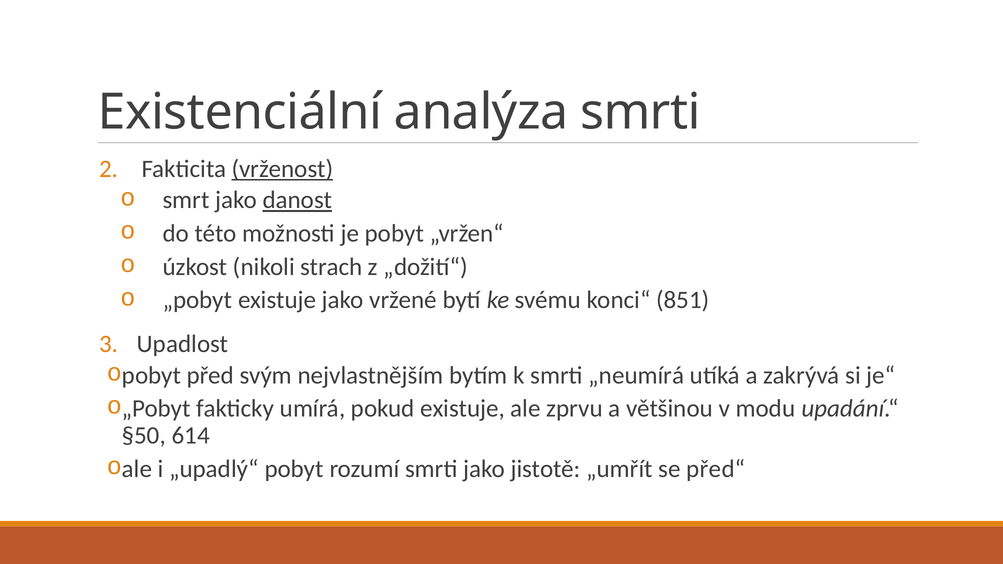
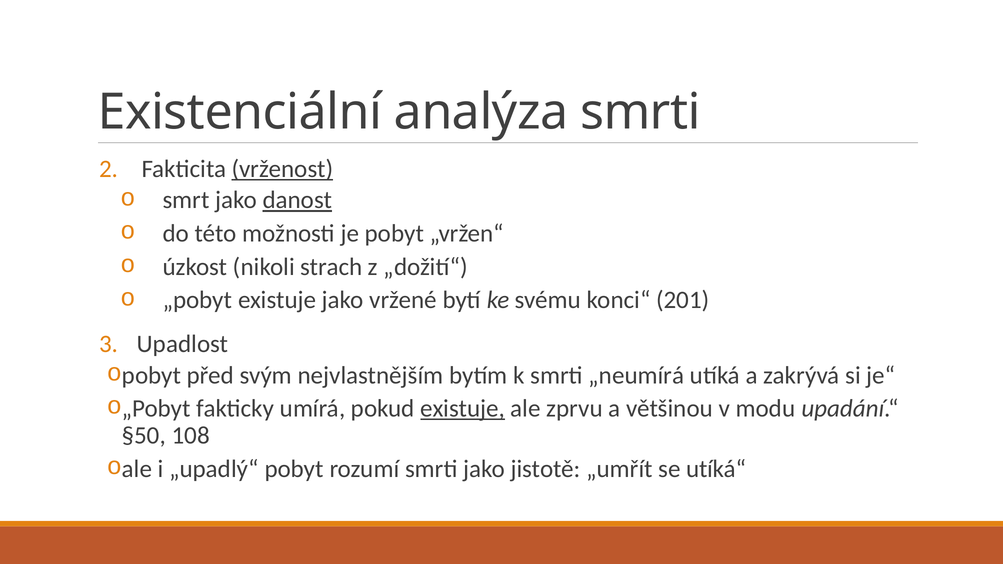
851: 851 -> 201 (683, 300)
existuje underline: none -> present (463, 409)
614: 614 -> 108 (191, 436)
před“: před“ -> utíká“ (716, 469)
